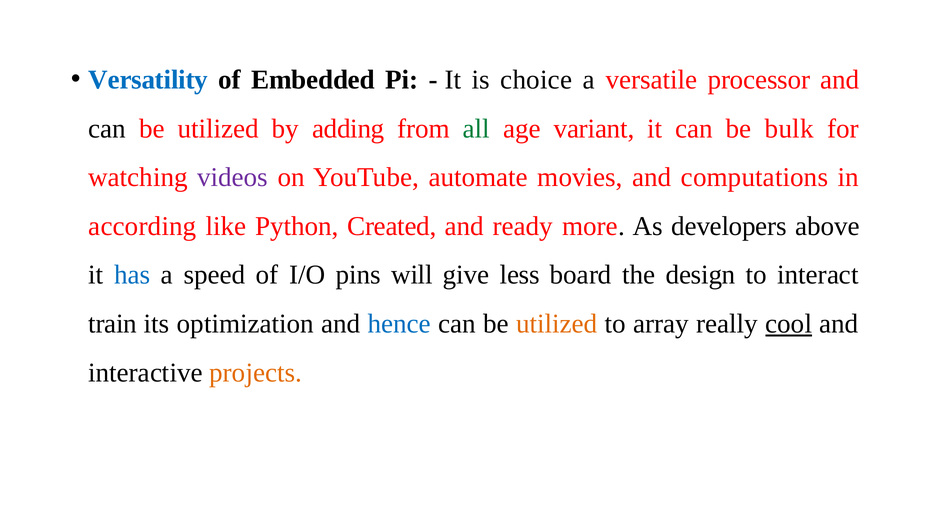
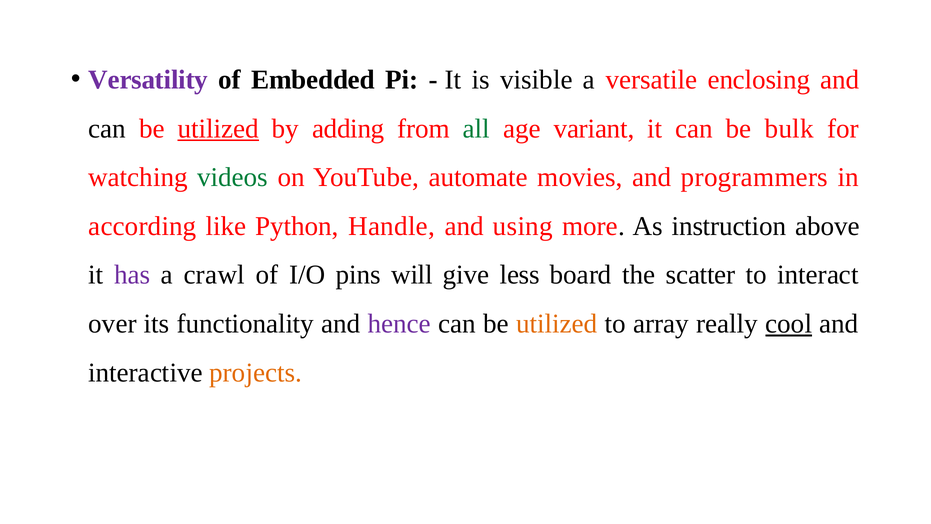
Versatility colour: blue -> purple (148, 80)
choice: choice -> visible (536, 80)
processor: processor -> enclosing (759, 80)
utilized underline: none -> present (218, 129)
videos colour: purple -> green (233, 177)
computations: computations -> programmers (754, 177)
Created: Created -> Handle (392, 226)
ready: ready -> using (523, 226)
developers: developers -> instruction (729, 226)
has colour: blue -> purple (132, 275)
speed: speed -> crawl (214, 275)
design: design -> scatter (701, 275)
train: train -> over (113, 324)
optimization: optimization -> functionality (245, 324)
hence colour: blue -> purple (399, 324)
